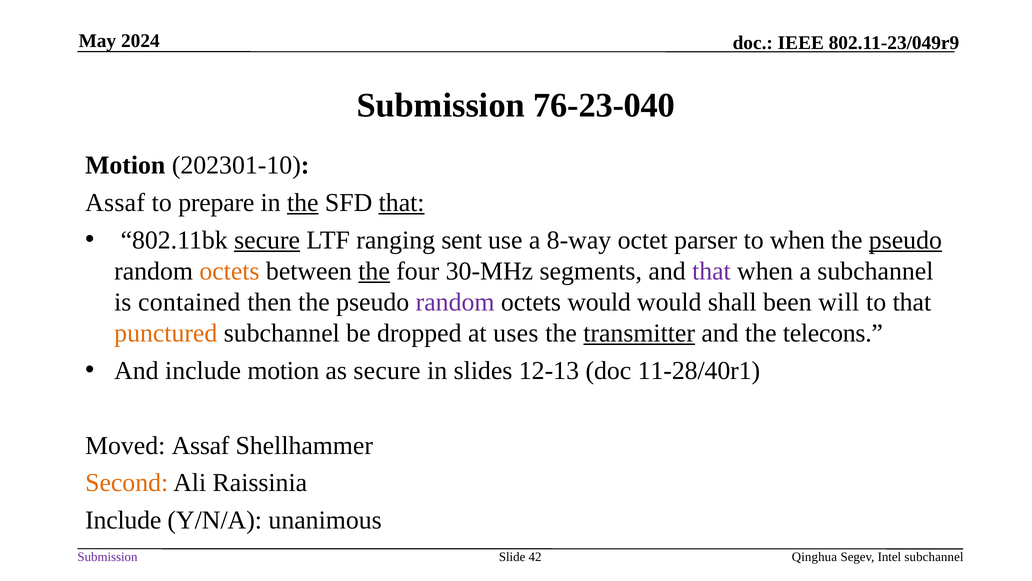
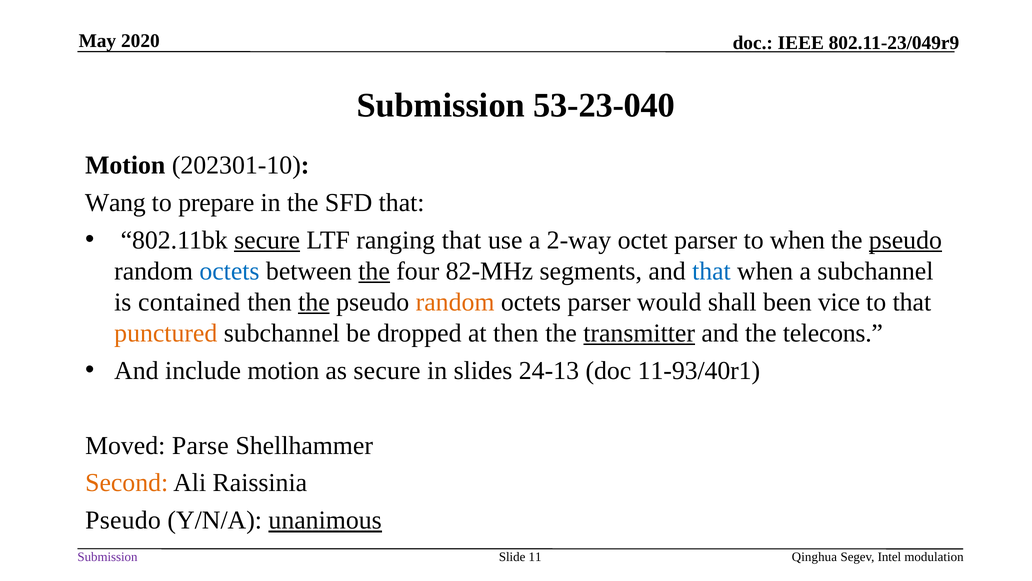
2024: 2024 -> 2020 (140, 41)
76-23-040: 76-23-040 -> 53-23-040 (604, 106)
Assaf: Assaf -> Wang (115, 203)
the underline: present -> none (303, 203)
that underline: present -> none (402, 203)
ranging sent: sent -> that (462, 240)
8-way: 8-way -> 2-way (579, 240)
octets colour: orange -> blue (229, 271)
30-MHz: 30-MHz -> 82-MHz (489, 271)
that colour: purple -> blue (711, 271)
the underline: none -> present (314, 302)
random colour: purple -> orange (455, 302)
octets would: would -> parser (599, 302)
will: will -> vice (839, 302)
at uses: uses -> then (516, 333)
12-13: 12-13 -> 24-13 (549, 370)
11-28/40r1: 11-28/40r1 -> 11-93/40r1 (699, 370)
Moved Assaf: Assaf -> Parse (200, 445)
Include: Include -> Pseudo (123, 520)
unanimous underline: none -> present (325, 520)
42: 42 -> 11 (535, 557)
Intel subchannel: subchannel -> modulation (934, 557)
